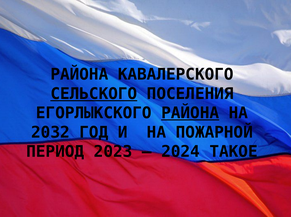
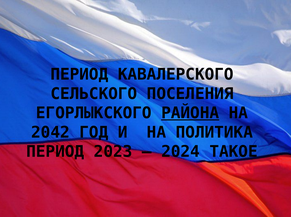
РАЙОНА: РАЙОНА -> ПЕРИОД (79, 74)
СЕЛЬСКОГО underline: present -> none (94, 94)
2032: 2032 -> 2042 (50, 132)
ПОЖАРНОЙ: ПОЖАРНОЙ -> ПОЛИТИКА (214, 132)
